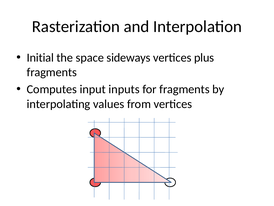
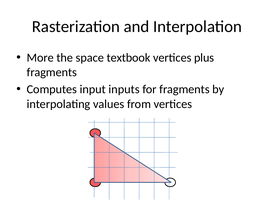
Initial: Initial -> More (40, 57)
sideways: sideways -> textbook (129, 57)
